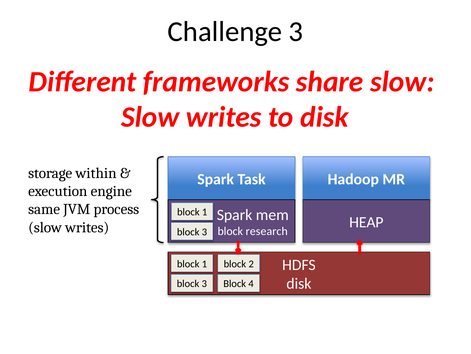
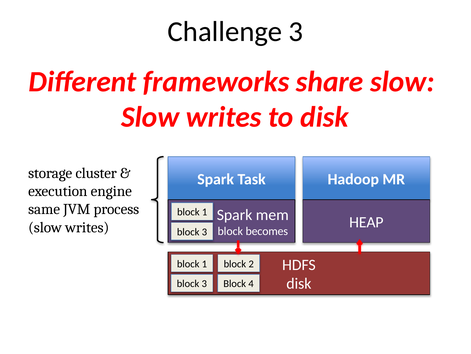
within: within -> cluster (96, 173)
research: research -> becomes (267, 231)
